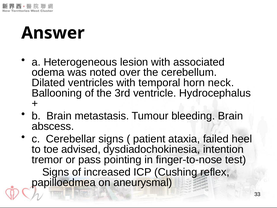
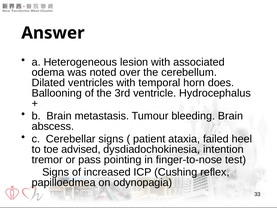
neck: neck -> does (221, 83)
aneurysmal: aneurysmal -> odynopagia (143, 182)
